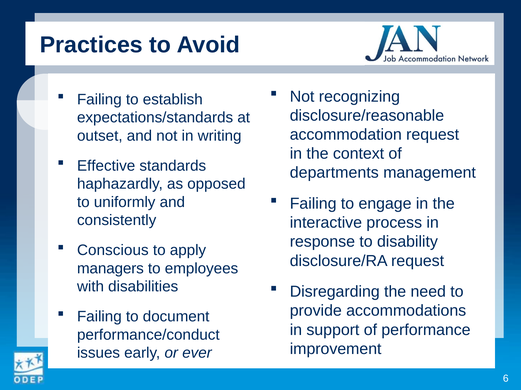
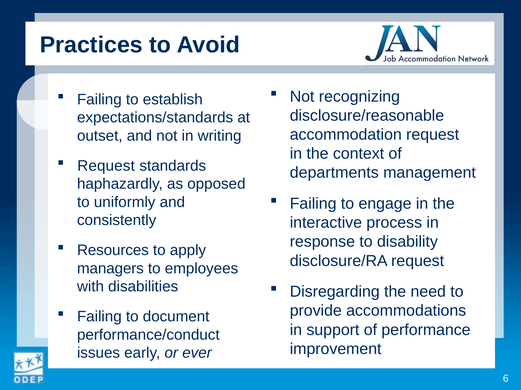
Effective: Effective -> Request (106, 166)
Conscious: Conscious -> Resources (113, 251)
